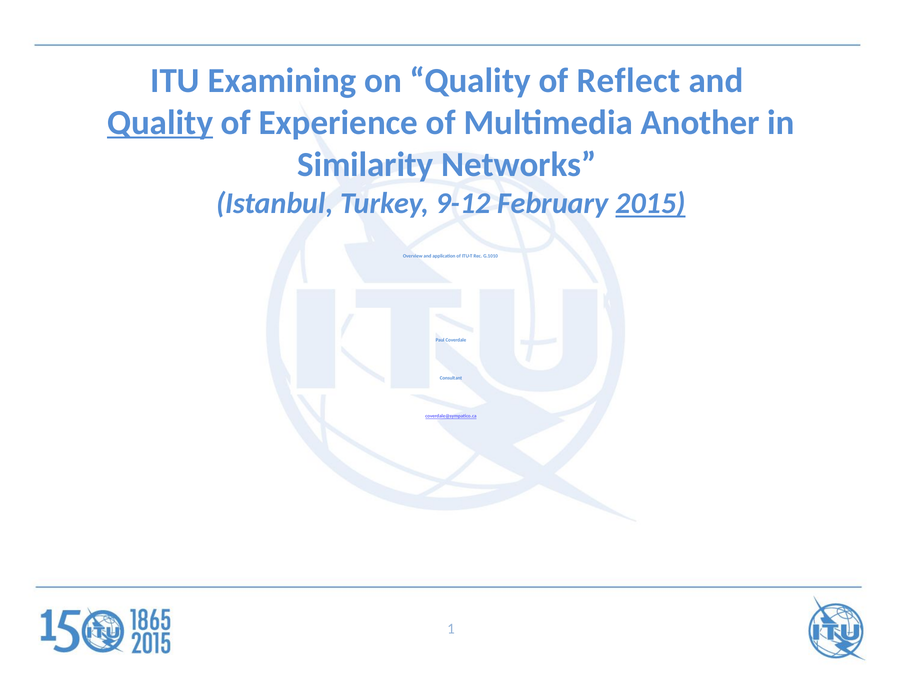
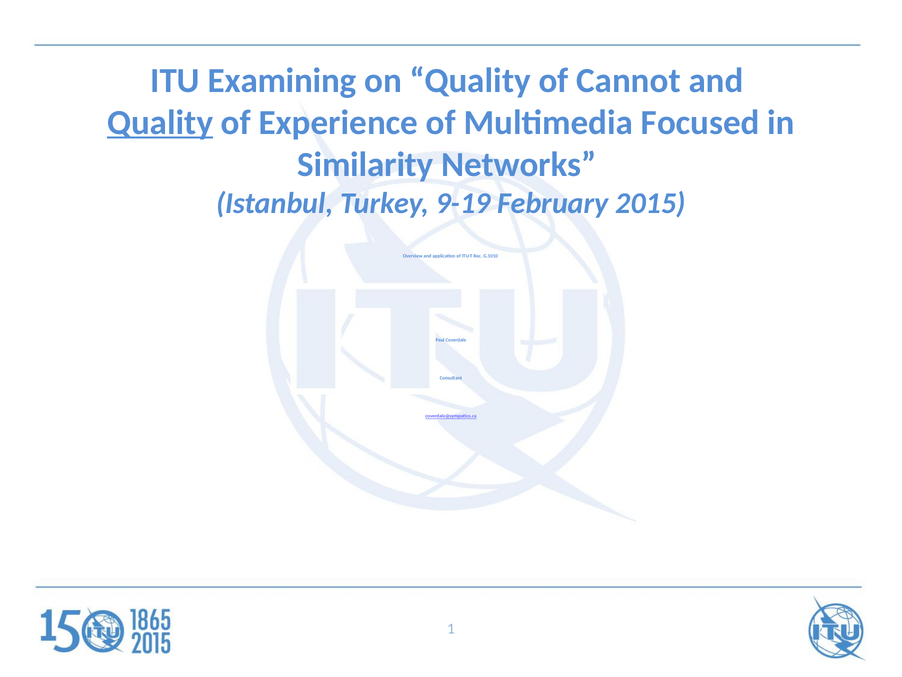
Reflect: Reflect -> Cannot (629, 80)
Another: Another -> Focused (700, 122)
9-12: 9-12 -> 9-19 (463, 203)
2015 underline: present -> none (651, 203)
